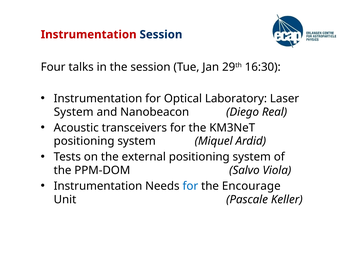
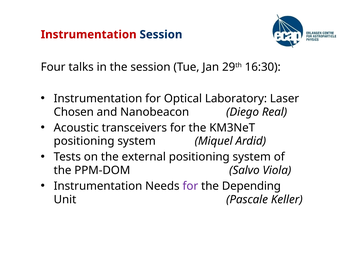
System: System -> Chosen (74, 112)
for colour: blue -> purple (190, 186)
Encourage: Encourage -> Depending (251, 186)
